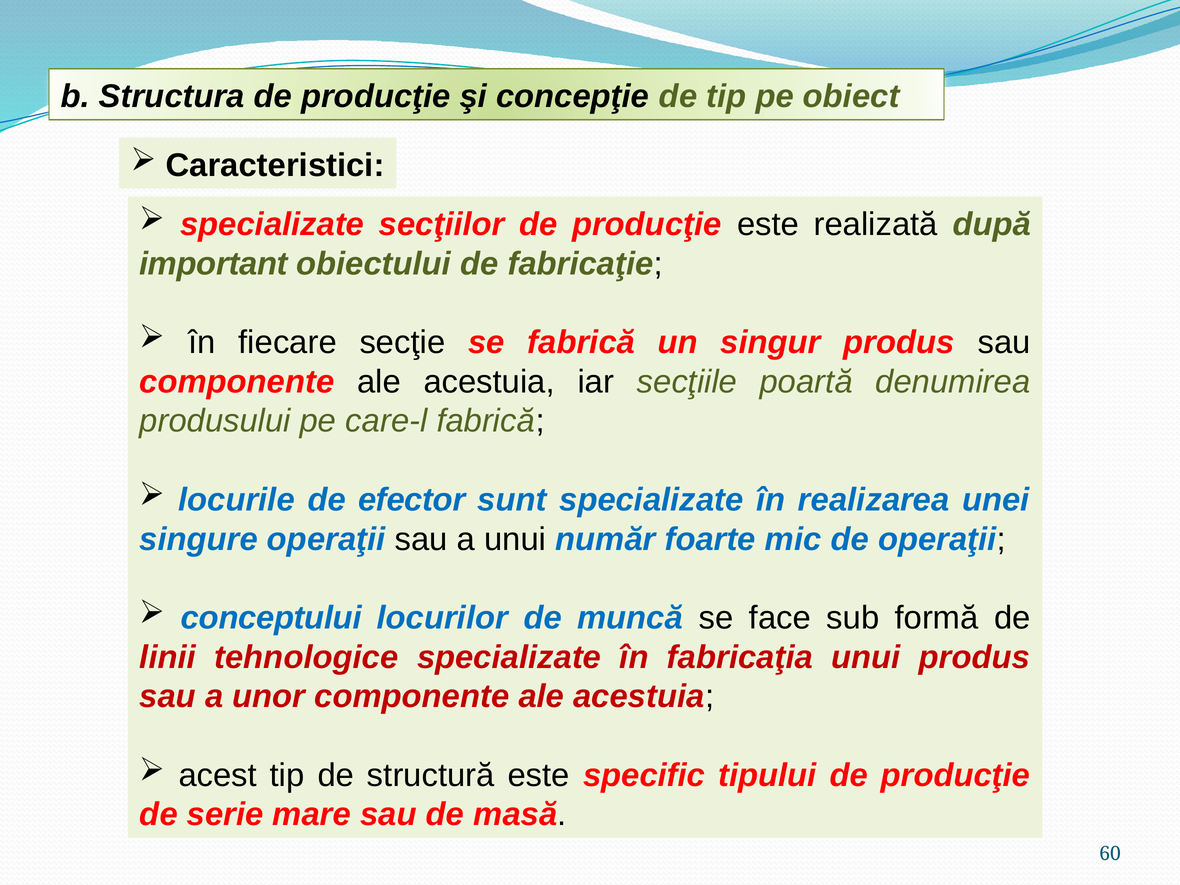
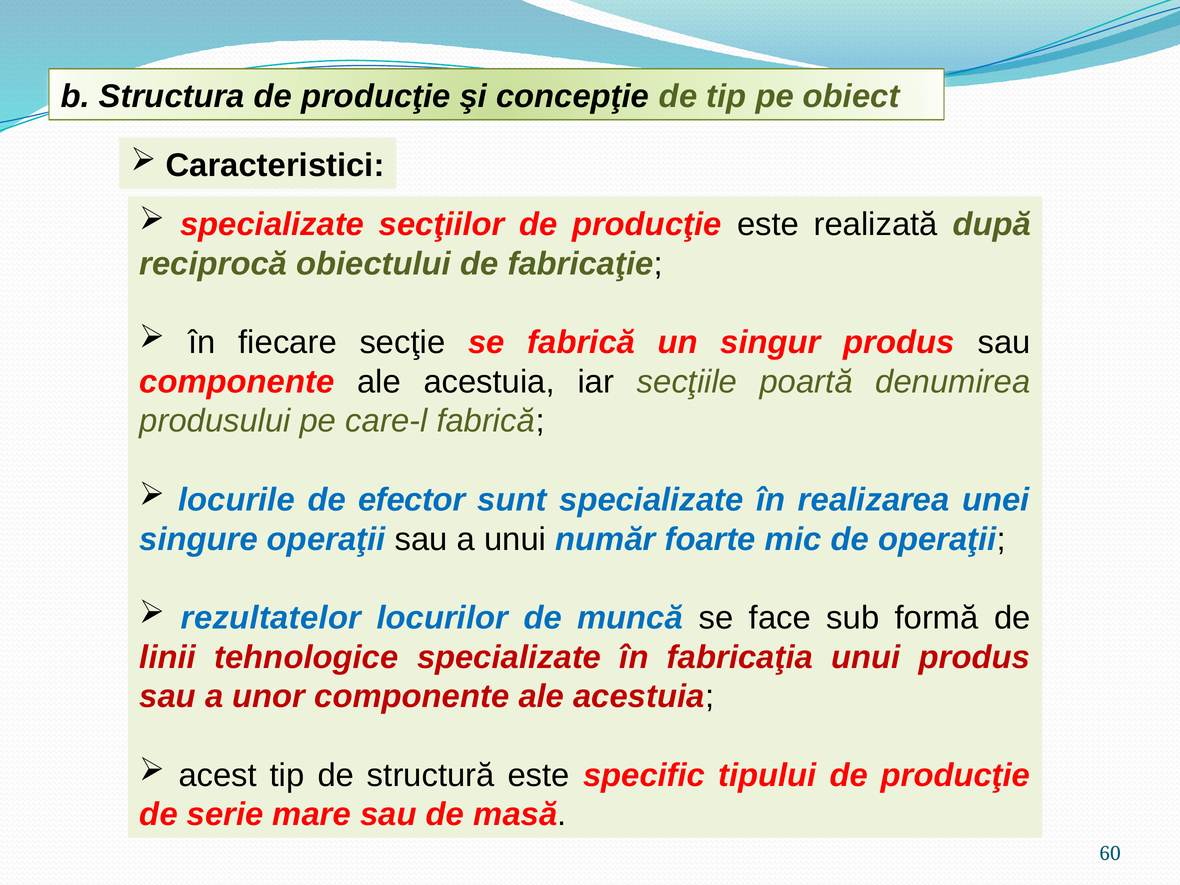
important: important -> reciprocă (213, 264)
conceptului: conceptului -> rezultatelor (271, 618)
